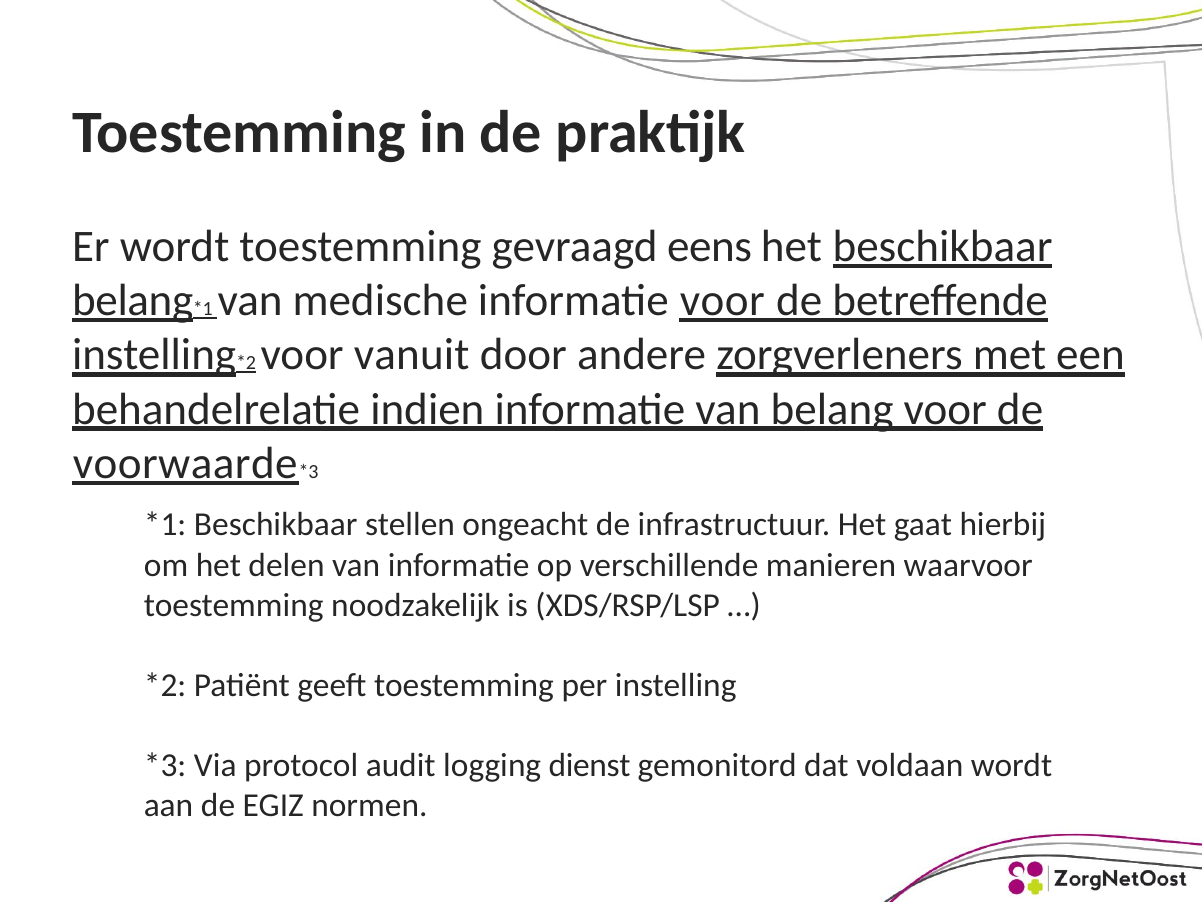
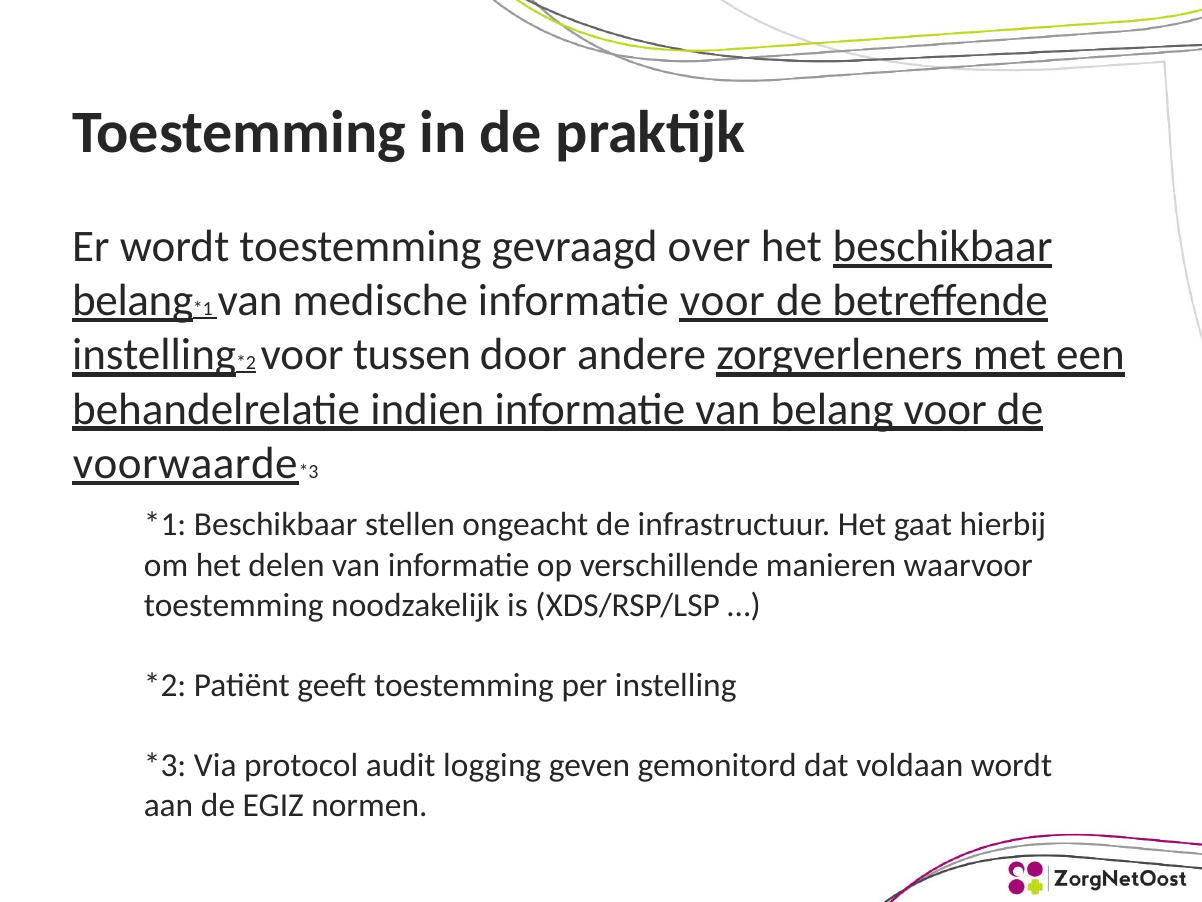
eens: eens -> over (709, 247)
vanuit: vanuit -> tussen (412, 355)
dienst: dienst -> geven (589, 765)
